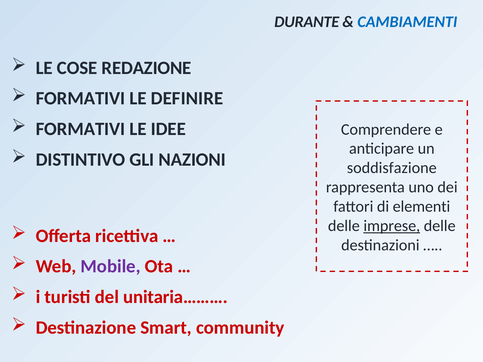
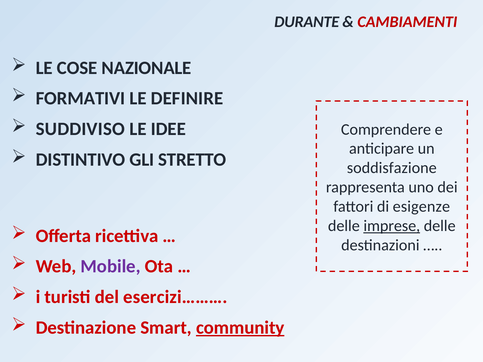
CAMBIAMENTI colour: blue -> red (407, 22)
REDAZIONE: REDAZIONE -> NAZIONALE (147, 68)
FORMATIVI: FORMATIVI -> SUDDIVISO (80, 129)
NAZIONI: NAZIONI -> STRETTO (192, 160)
elementi: elementi -> esigenze (421, 207)
unitaria………: unitaria……… -> esercizi……… (175, 297)
community underline: none -> present (240, 328)
